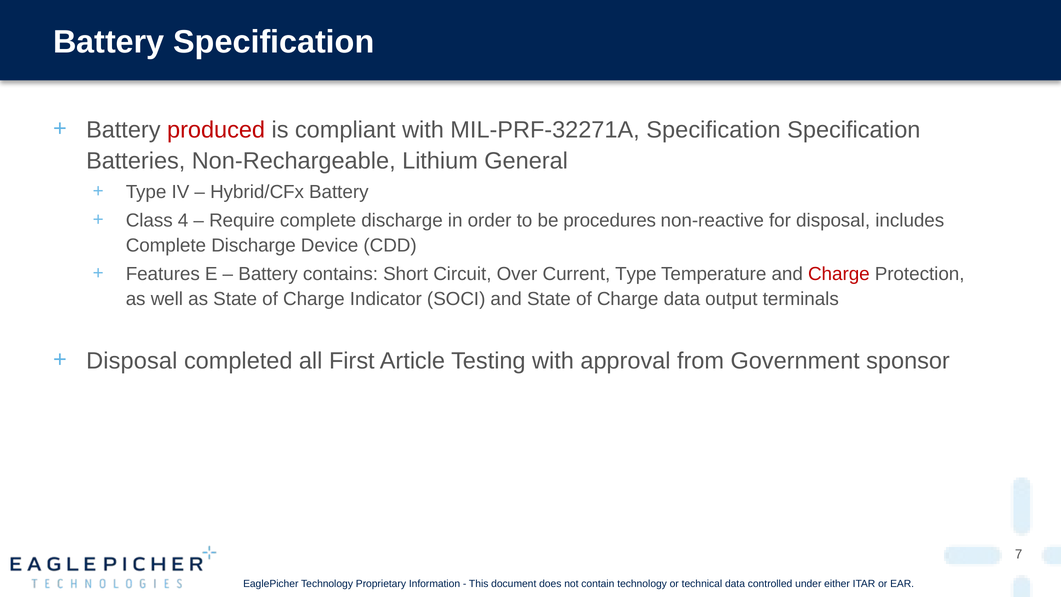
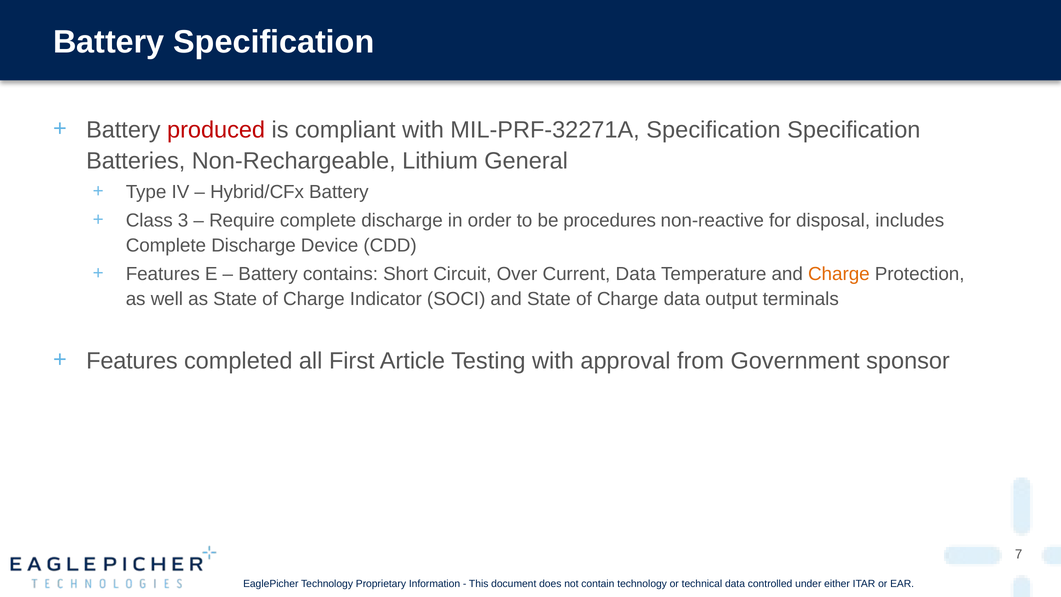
4: 4 -> 3 (183, 221)
Current Type: Type -> Data (636, 274)
Charge colour: red -> orange (839, 274)
Disposal: Disposal -> Features (132, 361)
